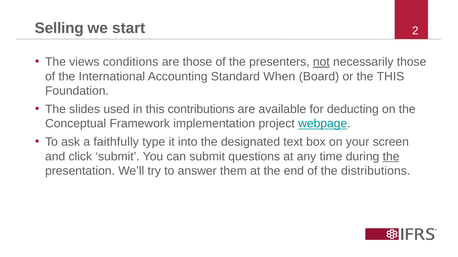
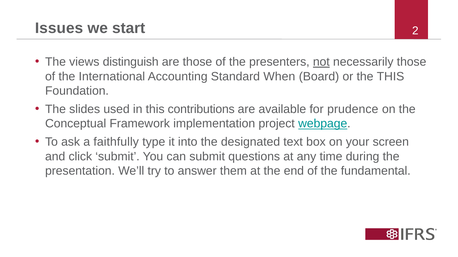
Selling: Selling -> Issues (59, 28)
conditions: conditions -> distinguish (131, 62)
deducting: deducting -> prudence (353, 109)
the underline: present -> none (391, 157)
distributions: distributions -> fundamental (376, 171)
